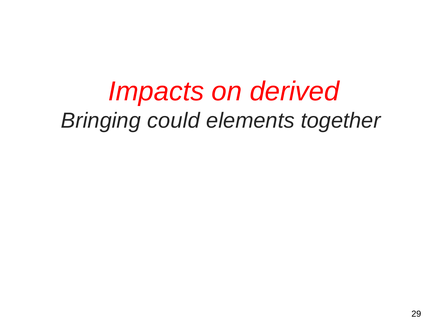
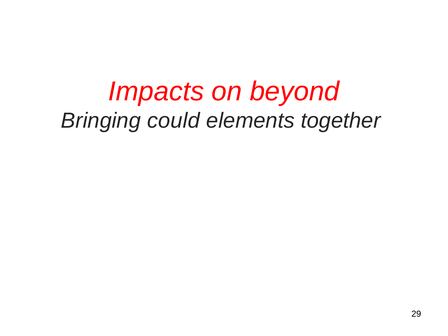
derived: derived -> beyond (295, 92)
